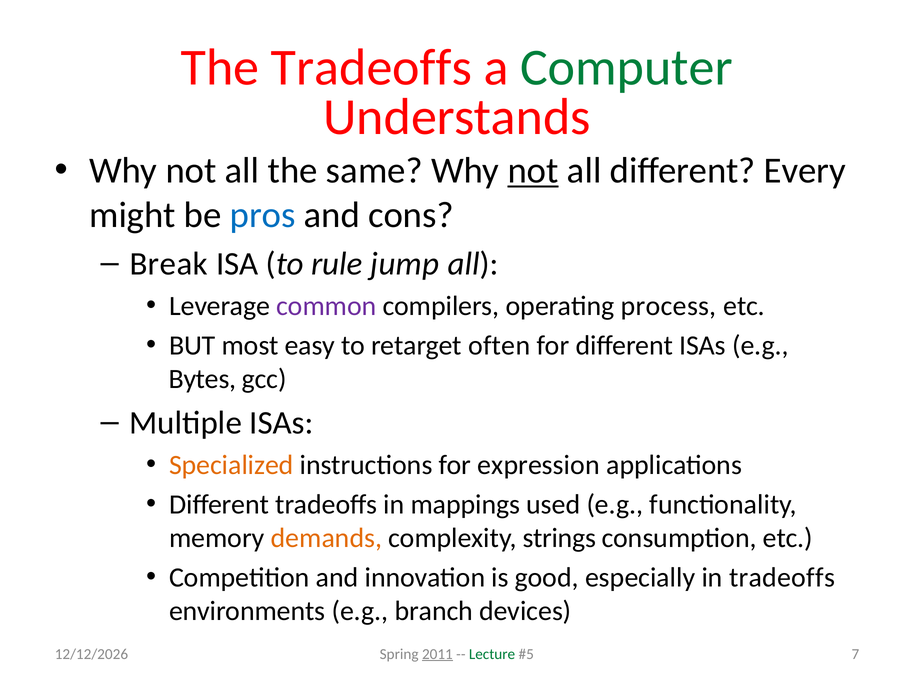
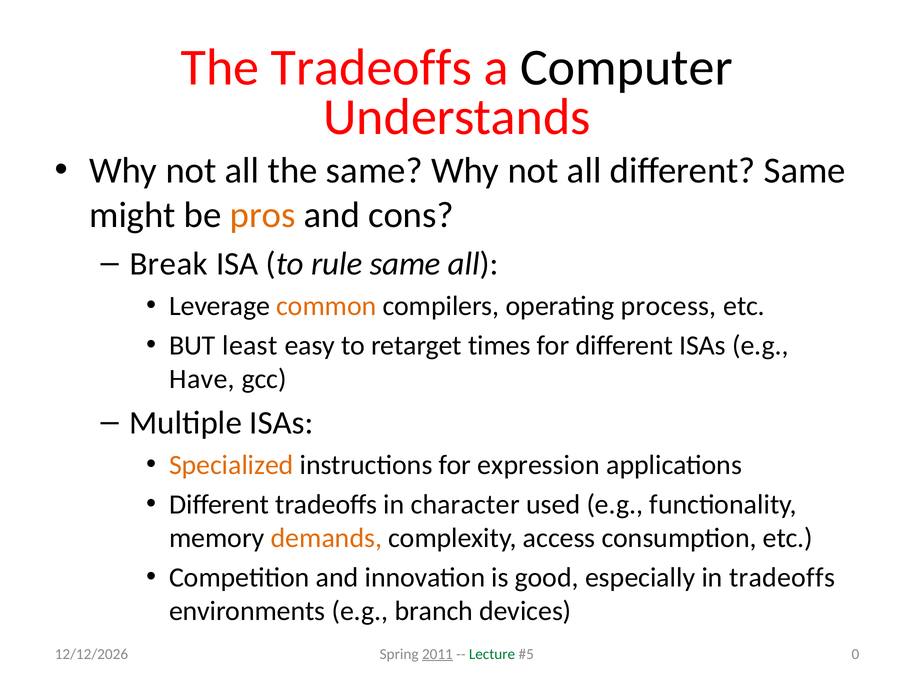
Computer colour: green -> black (626, 67)
not underline: present -> none (533, 171)
different Every: Every -> Same (805, 171)
pros colour: blue -> orange (263, 215)
rule jump: jump -> same (405, 264)
common colour: purple -> orange (326, 306)
most: most -> least (250, 346)
often: often -> times (499, 346)
Bytes: Bytes -> Have (202, 379)
mappings: mappings -> character (465, 505)
strings: strings -> access (559, 539)
7: 7 -> 0 (855, 654)
